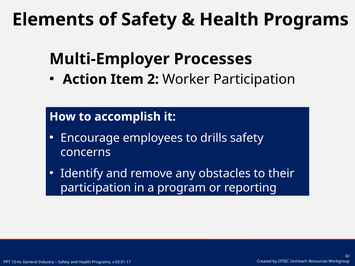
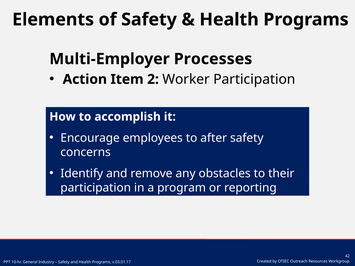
drills: drills -> after (214, 138)
